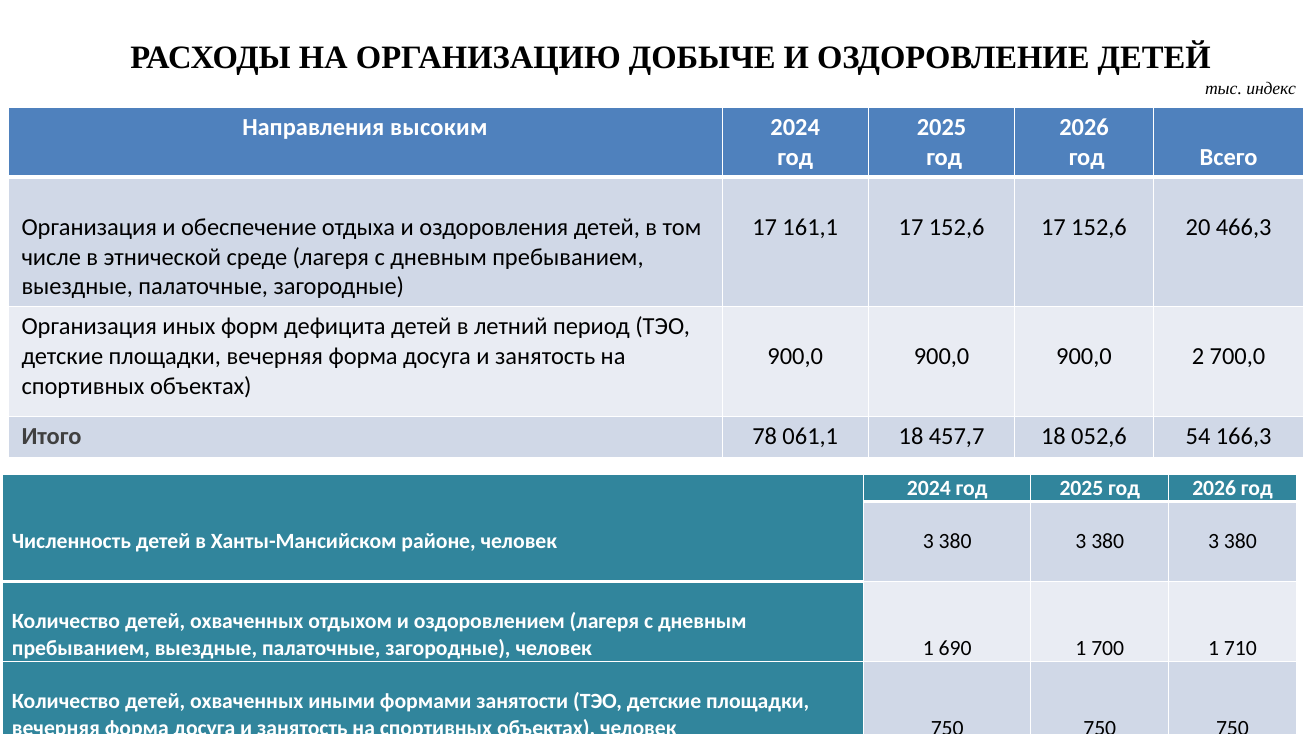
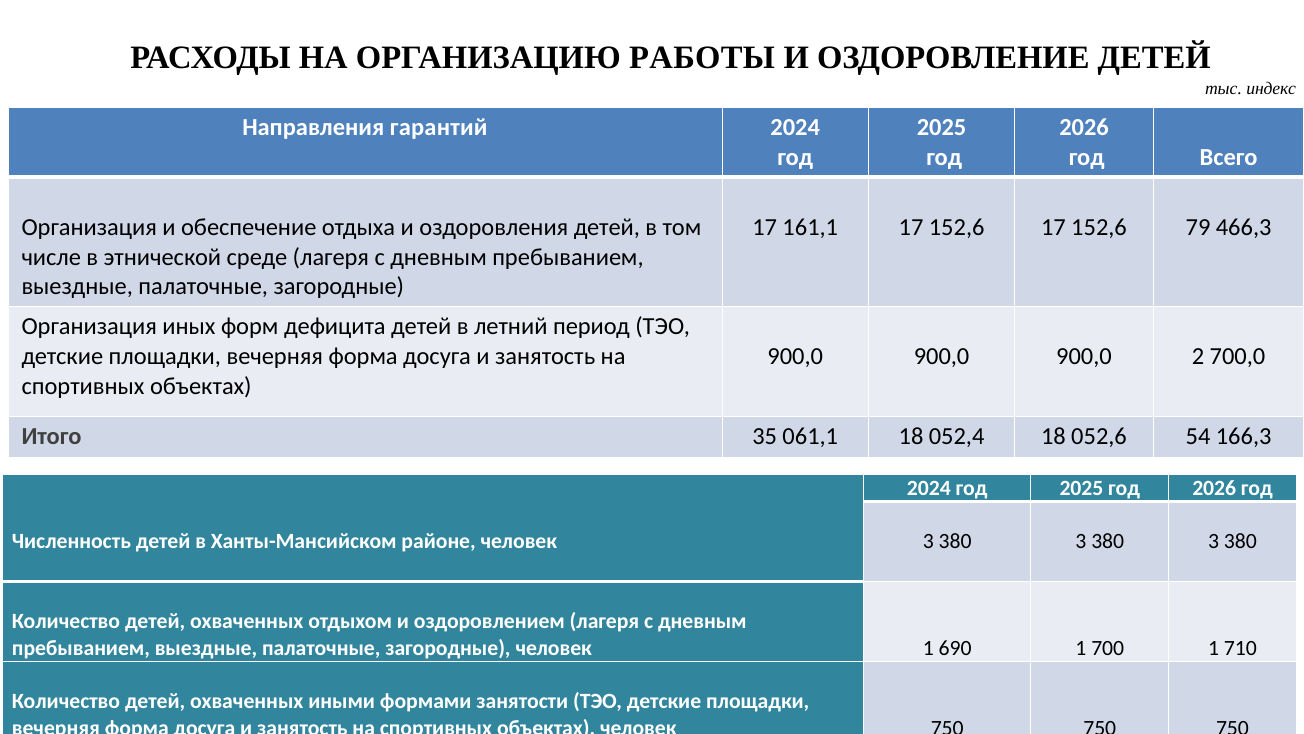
ДОБЫЧЕ: ДОБЫЧЕ -> РАБОТЫ (702, 58)
высоким: высоким -> гарантий (439, 128)
20: 20 -> 79 (1198, 227)
78: 78 -> 35 (765, 436)
457,7: 457,7 -> 052,4 (957, 436)
